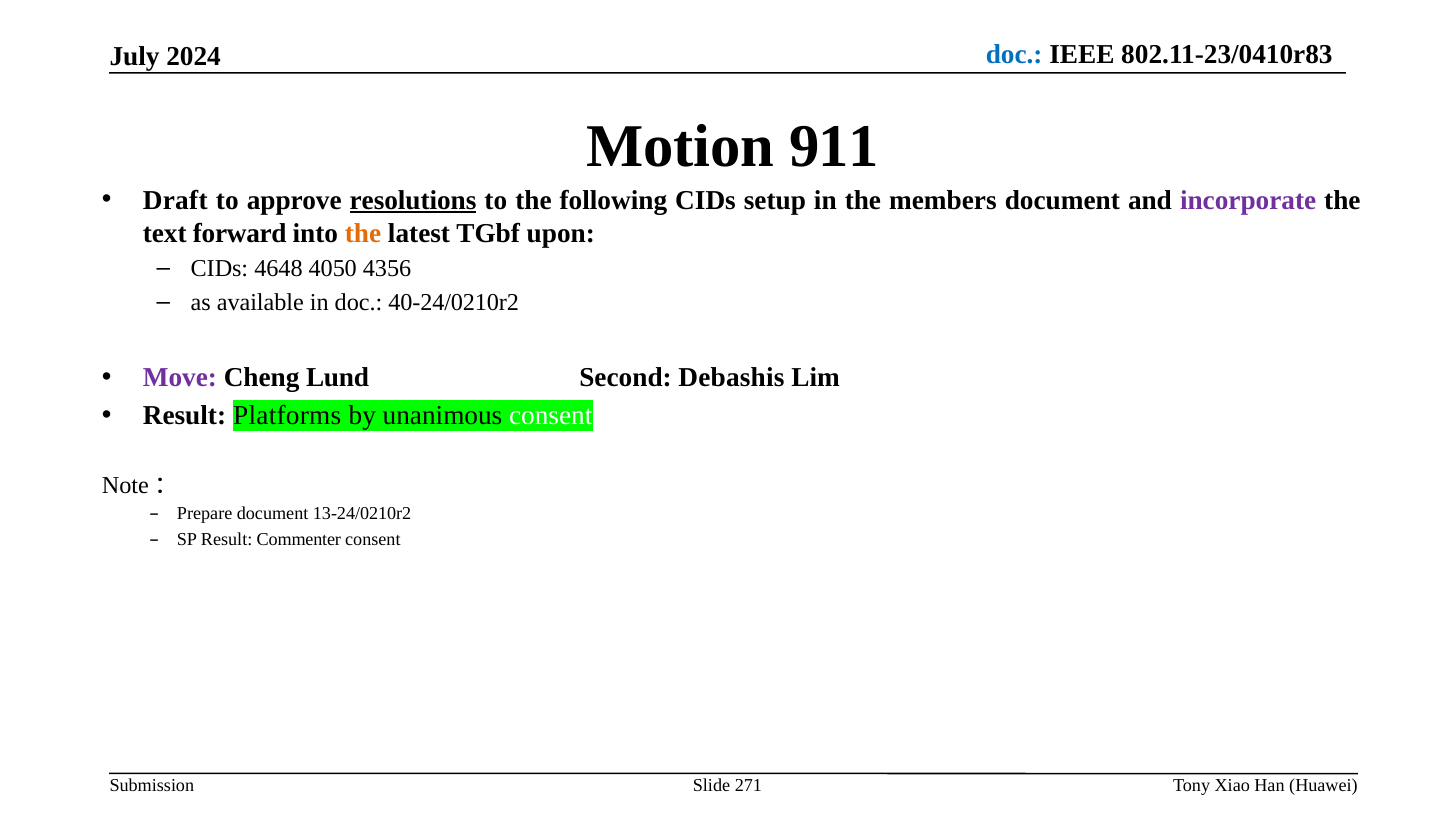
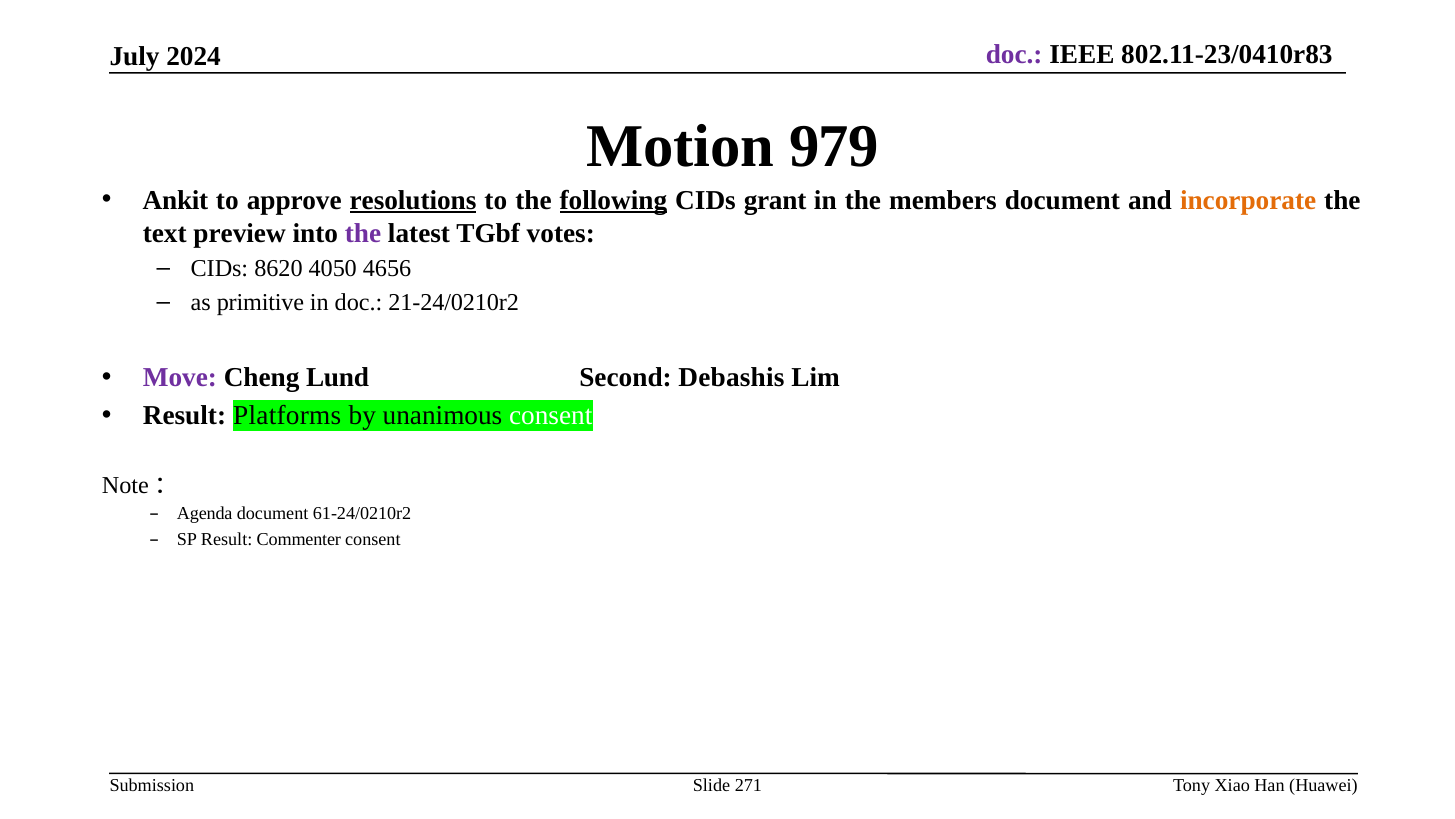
doc colour: blue -> purple (1014, 55)
911: 911 -> 979 (834, 146)
Draft: Draft -> Ankit (176, 200)
following underline: none -> present (613, 200)
setup: setup -> grant (775, 200)
incorporate colour: purple -> orange (1248, 200)
forward: forward -> preview (240, 233)
the colour: orange -> purple (363, 233)
upon: upon -> votes (561, 233)
4648: 4648 -> 8620 (278, 269)
4356: 4356 -> 4656 (387, 269)
available: available -> primitive (260, 302)
40-24/0210r2: 40-24/0210r2 -> 21-24/0210r2 (454, 302)
Prepare: Prepare -> Agenda (205, 514)
13-24/0210r2: 13-24/0210r2 -> 61-24/0210r2 (362, 514)
